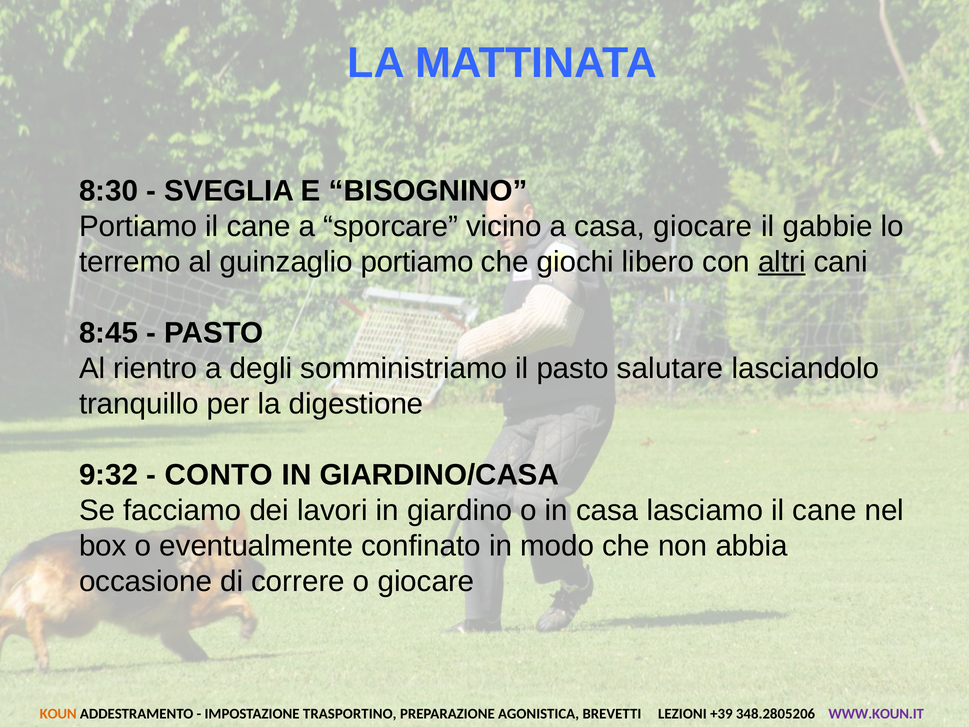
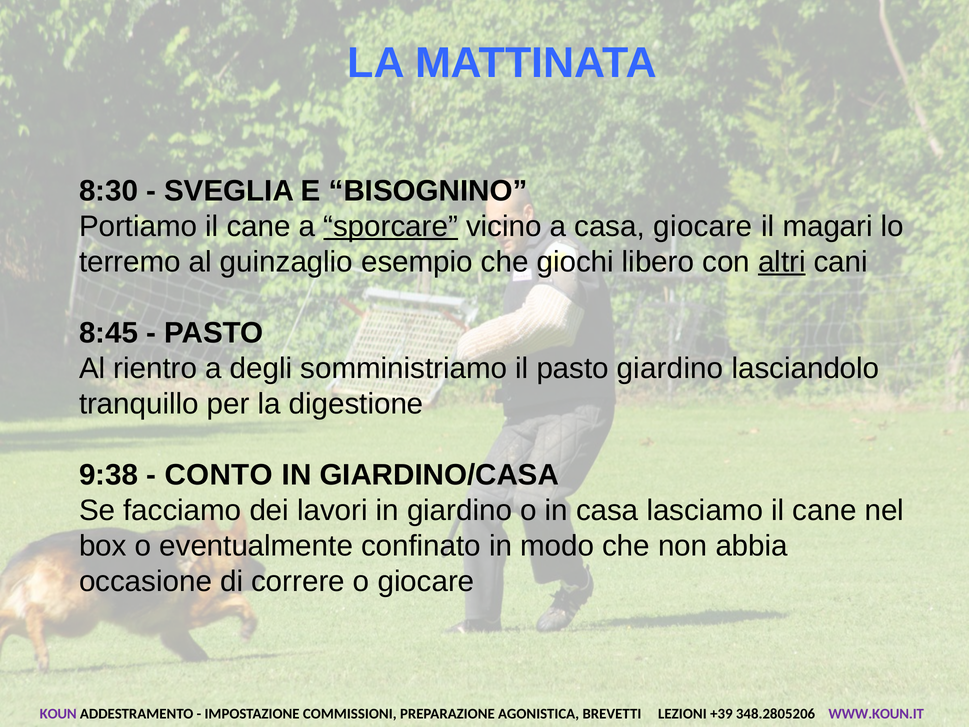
sporcare underline: none -> present (391, 226)
gabbie: gabbie -> magari (828, 226)
guinzaglio portiamo: portiamo -> esempio (417, 262)
pasto salutare: salutare -> giardino (670, 368)
9:32: 9:32 -> 9:38 (109, 475)
KOUN colour: orange -> purple (58, 714)
TRASPORTINO: TRASPORTINO -> COMMISSIONI (350, 714)
